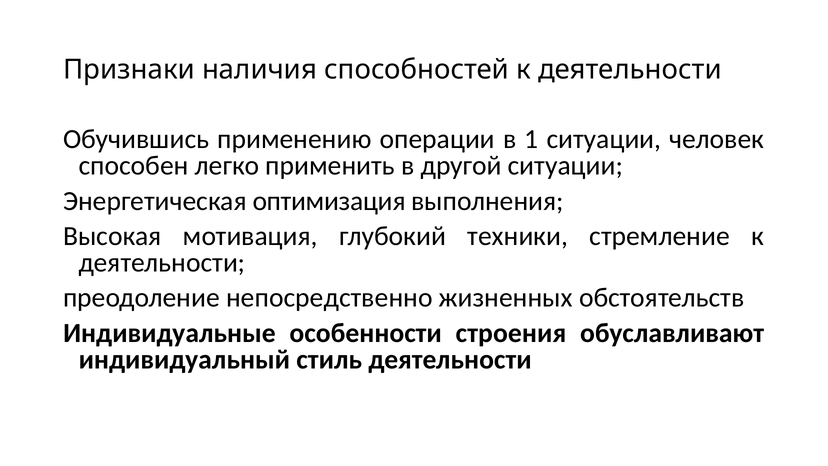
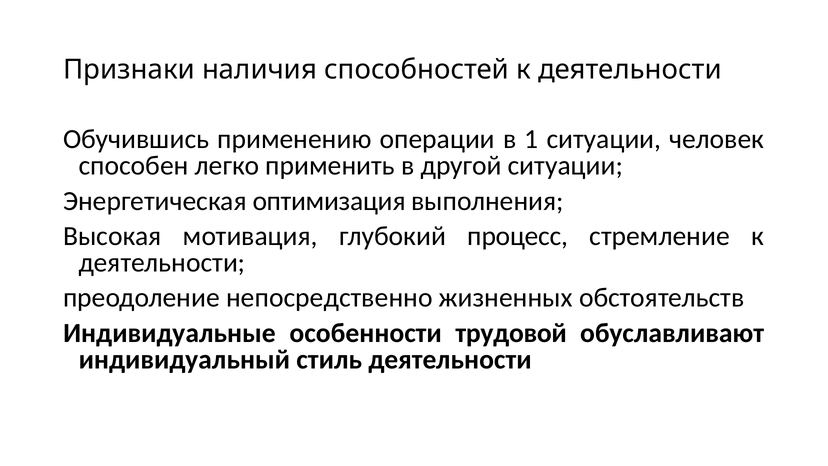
техники: техники -> процесс (518, 236)
строения: строения -> трудовой (511, 333)
